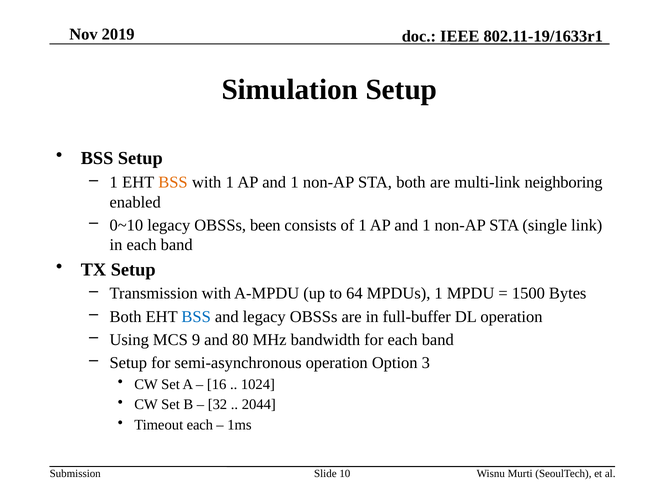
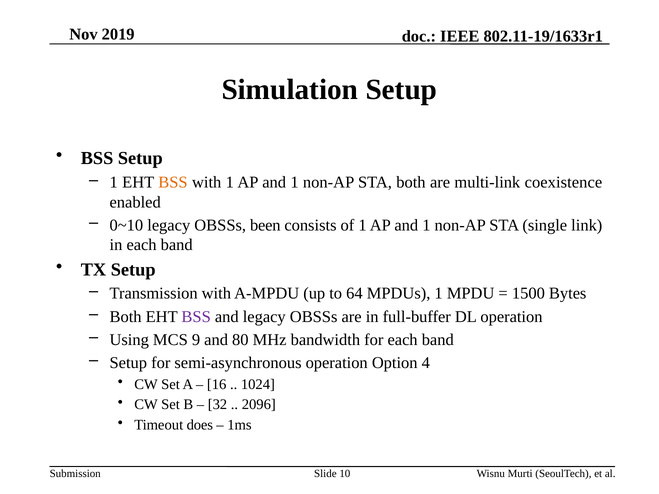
neighboring: neighboring -> coexistence (563, 182)
BSS colour: blue -> purple (196, 317)
3: 3 -> 4 (426, 363)
2044: 2044 -> 2096 (259, 405)
Timeout each: each -> does (200, 425)
